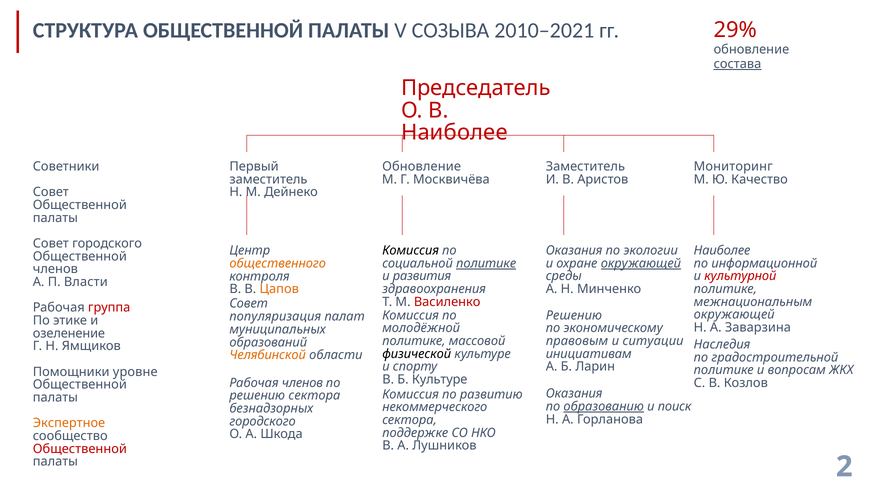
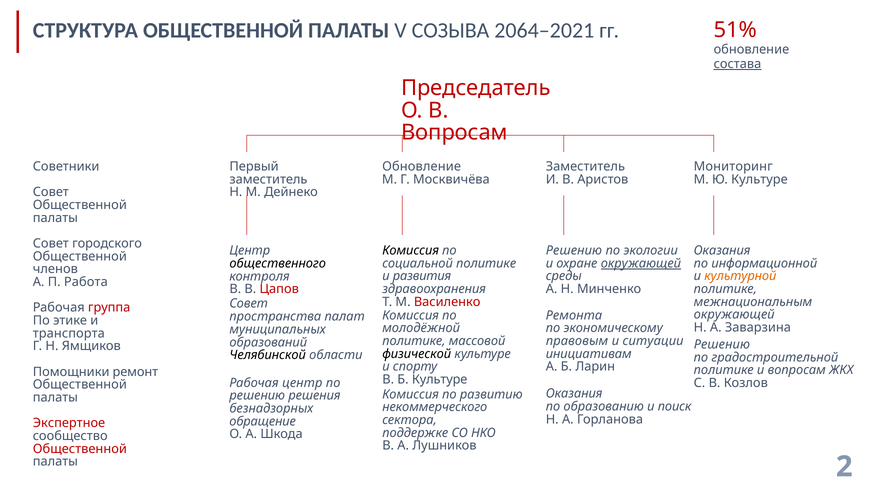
2010–2021: 2010–2021 -> 2064–2021 (544, 31)
29%: 29% -> 51% (735, 30)
Наиболее: Наиболее -> Вопросам (454, 132)
Ю Качество: Качество -> Культуре (759, 179)
Оказания: Оказания -> Решению (574, 250)
Наиболее: Наиболее -> Оказания (722, 250)
политике underline: present -> none (486, 263)
общественного colour: orange -> black (278, 263)
культурной colour: red -> orange (740, 276)
Власти: Власти -> Работа (86, 282)
Цапов colour: orange -> red (279, 289)
Решению: Решению -> Ремонта (574, 315)
популяризация: популяризация -> пространства (275, 316)
озеленение: озеленение -> транспорта (69, 333)
Наследия: Наследия -> Решению (722, 344)
Челябинской colour: orange -> black (268, 355)
уровне: уровне -> ремонт (135, 371)
Рабочая членов: членов -> центр (302, 382)
решению сектора: сектора -> решения (314, 395)
образованию underline: present -> none (604, 406)
городского: городского -> обращение (263, 421)
Экспертное colour: orange -> red (69, 423)
